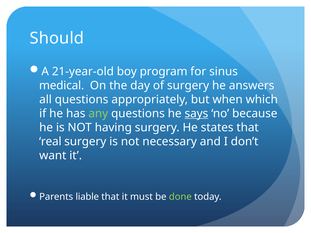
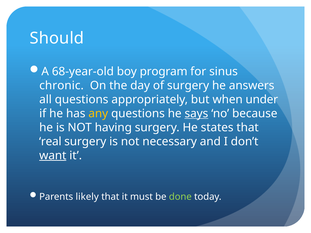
21-year-old: 21-year-old -> 68-year-old (83, 72)
medical: medical -> chronic (61, 86)
which: which -> under (262, 100)
any colour: light green -> yellow (98, 114)
want underline: none -> present (53, 156)
liable: liable -> likely (87, 197)
